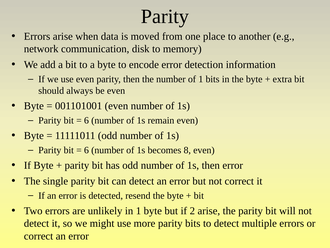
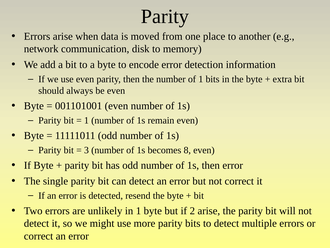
6: 6 -> 1 (86, 120)
6: 6 -> 3 (86, 150)
